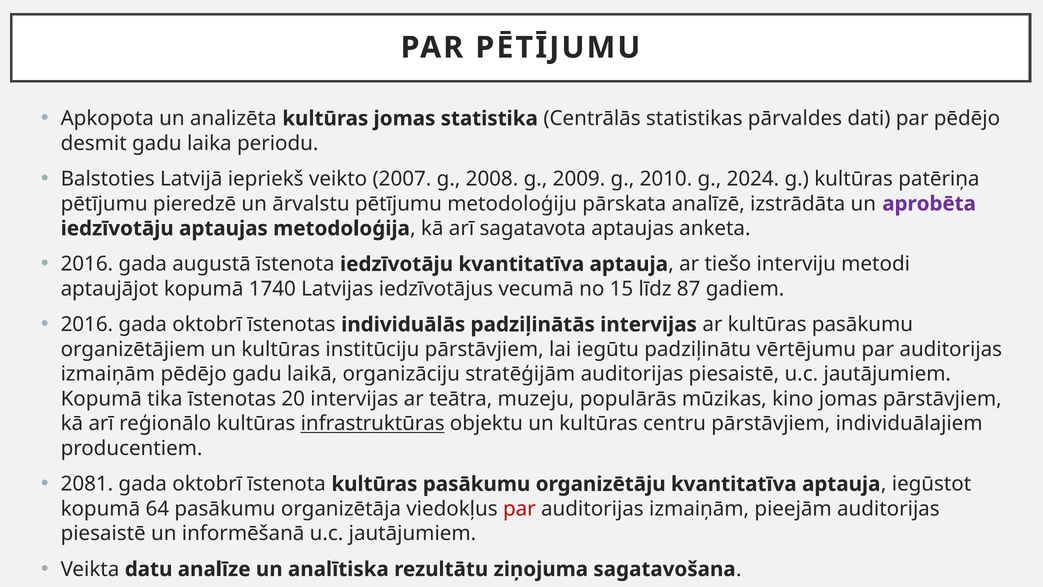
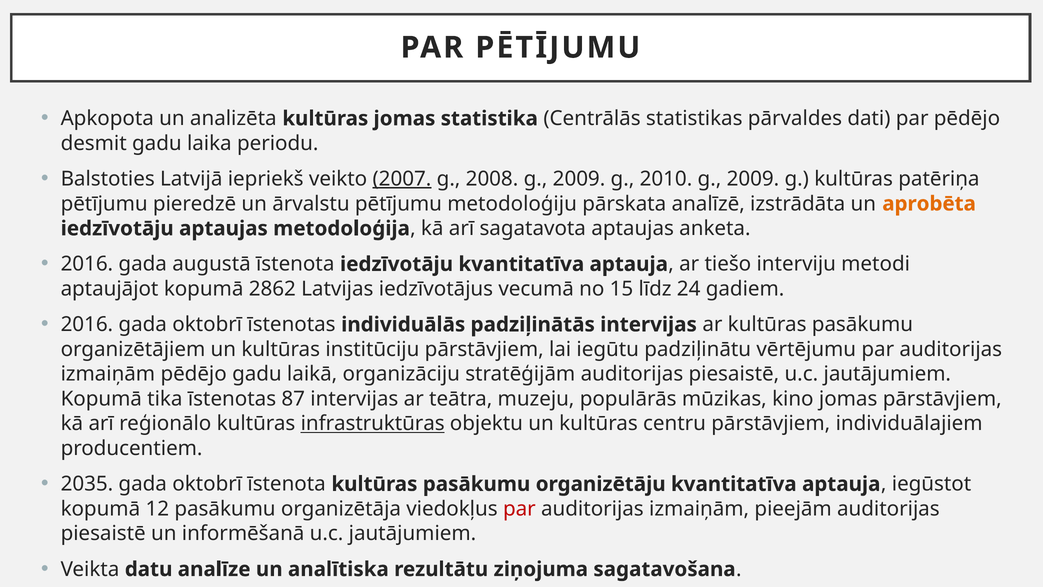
2007 underline: none -> present (402, 179)
2010 g 2024: 2024 -> 2009 (753, 179)
aprobēta colour: purple -> orange (929, 204)
1740: 1740 -> 2862 (272, 289)
87: 87 -> 24 (689, 289)
20: 20 -> 87 (293, 399)
2081: 2081 -> 2035 (87, 484)
64: 64 -> 12 (157, 509)
